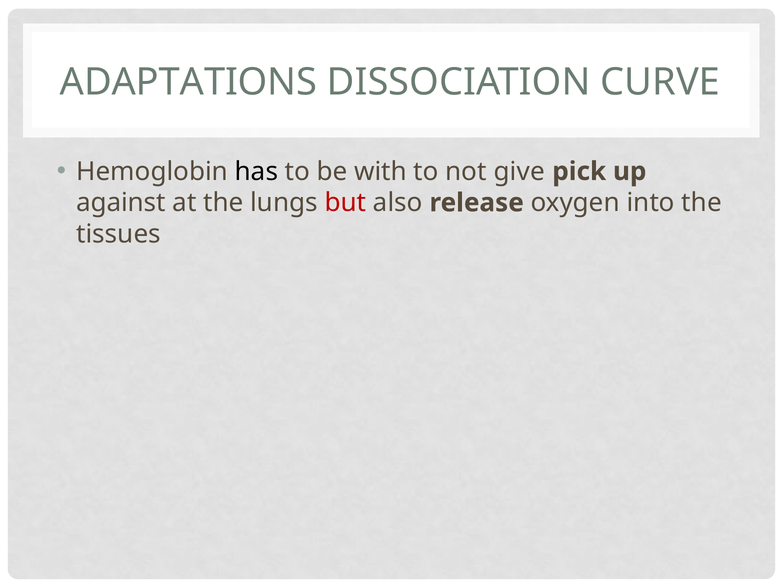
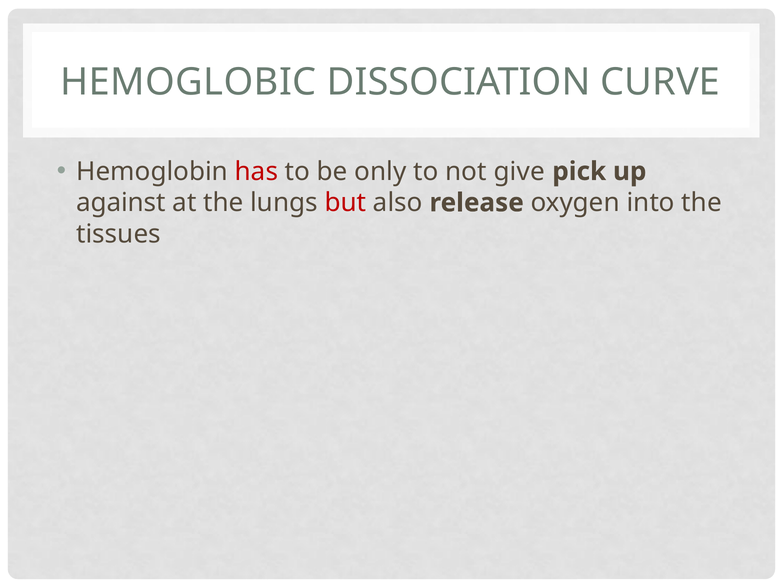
ADAPTATIONS: ADAPTATIONS -> HEMOGLOBIC (188, 82)
has colour: black -> red (256, 171)
with: with -> only (380, 171)
